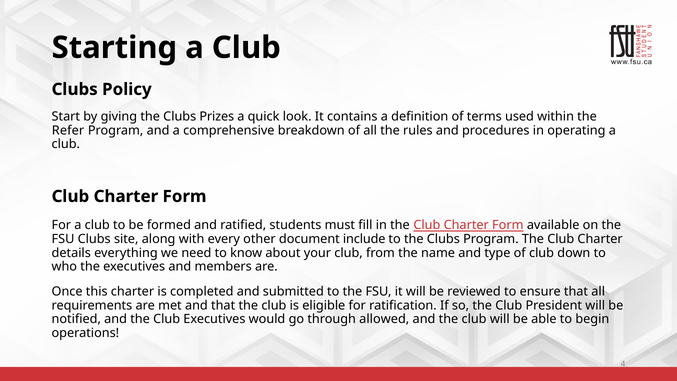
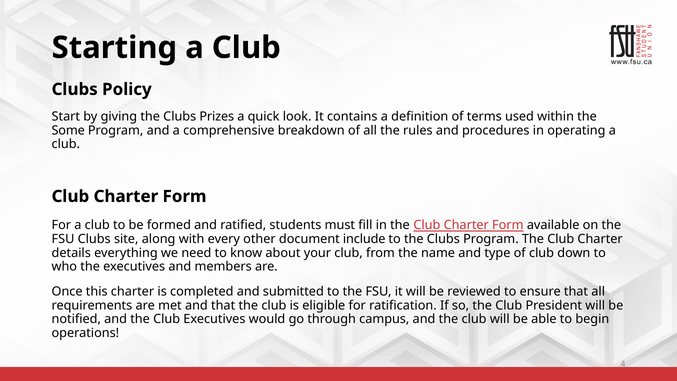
Refer: Refer -> Some (68, 130)
allowed: allowed -> campus (384, 319)
